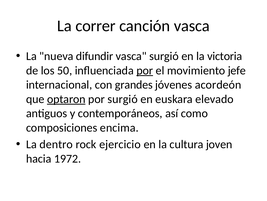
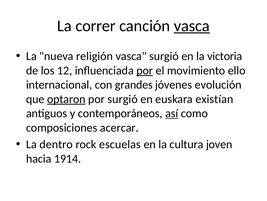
vasca underline: none -> present (192, 26)
difundir: difundir -> religión (94, 56)
50: 50 -> 12 (65, 70)
jefe: jefe -> ello (237, 70)
acordeón: acordeón -> evolución (218, 84)
elevado: elevado -> existían (214, 99)
así underline: none -> present (172, 113)
encima: encima -> acercar (119, 127)
ejercicio: ejercicio -> escuelas (120, 144)
1972: 1972 -> 1914 (68, 158)
